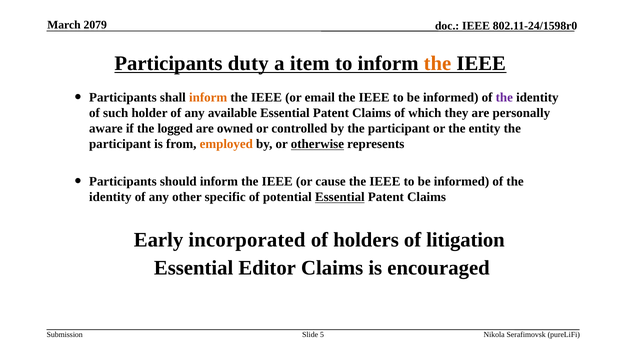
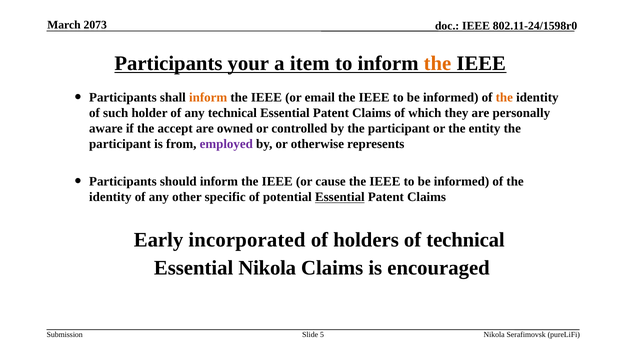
2079: 2079 -> 2073 (95, 25)
duty: duty -> your (248, 63)
the colour: purple -> orange (504, 98)
any available: available -> technical (232, 113)
logged: logged -> accept (175, 129)
employed colour: orange -> purple (226, 144)
otherwise underline: present -> none (317, 144)
of litigation: litigation -> technical (466, 240)
Essential Editor: Editor -> Nikola (267, 268)
